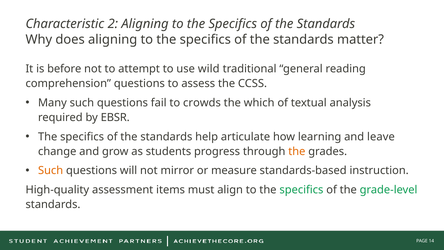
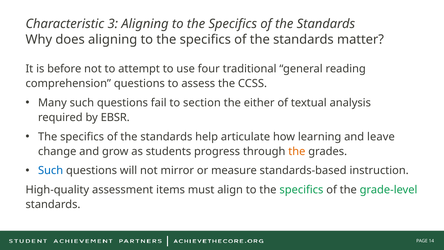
2: 2 -> 3 (113, 24)
wild: wild -> four (209, 69)
crowds: crowds -> section (202, 103)
which: which -> either (259, 103)
Such colour: orange -> blue (51, 170)
